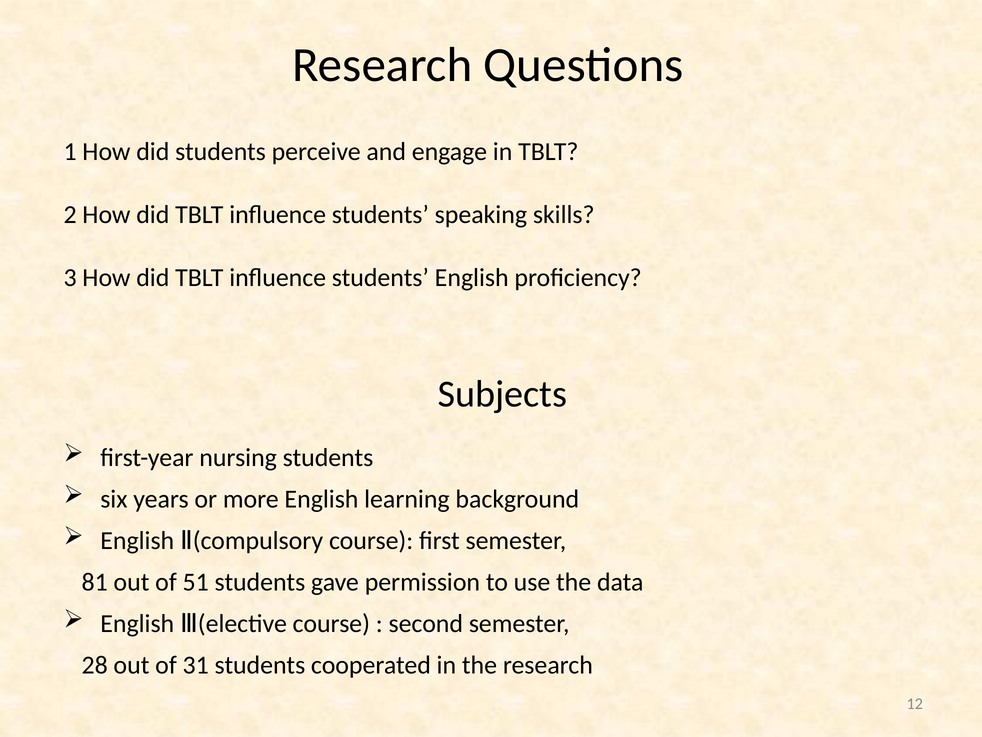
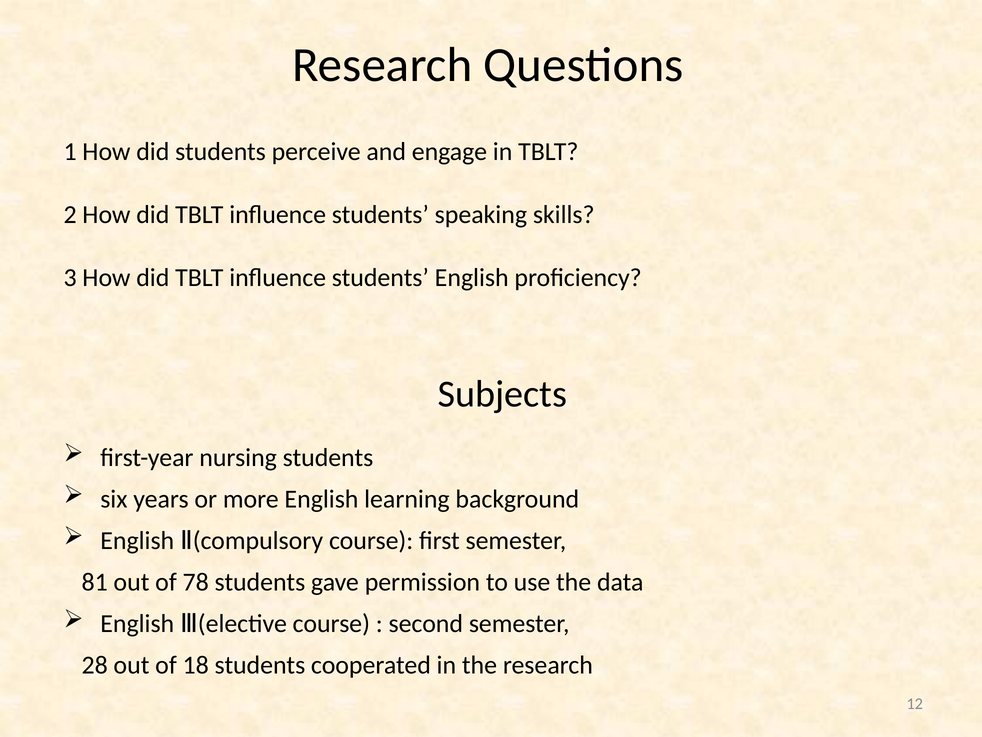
51: 51 -> 78 (196, 582)
31: 31 -> 18 (196, 665)
